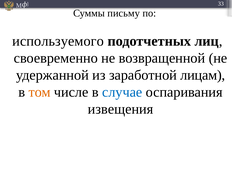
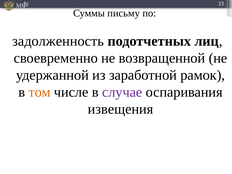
используемого: используемого -> задолженность (58, 41)
лицам: лицам -> рамок (203, 75)
случае colour: blue -> purple (122, 92)
